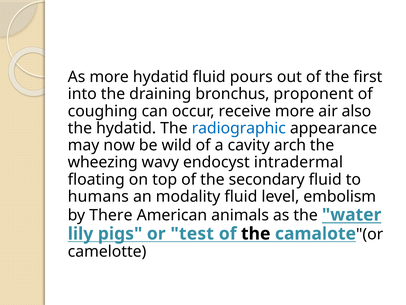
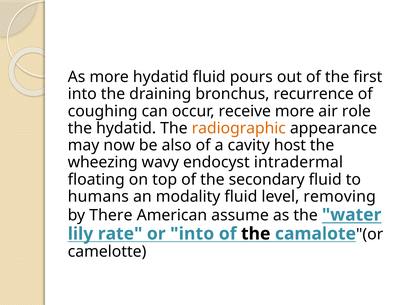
proponent: proponent -> recurrence (314, 94)
also: also -> role (356, 111)
radiographic colour: blue -> orange (239, 128)
wild: wild -> also (177, 145)
arch: arch -> host (290, 145)
embolism: embolism -> removing (340, 196)
animals: animals -> assume (240, 215)
pigs: pigs -> rate (120, 233)
or test: test -> into (192, 233)
